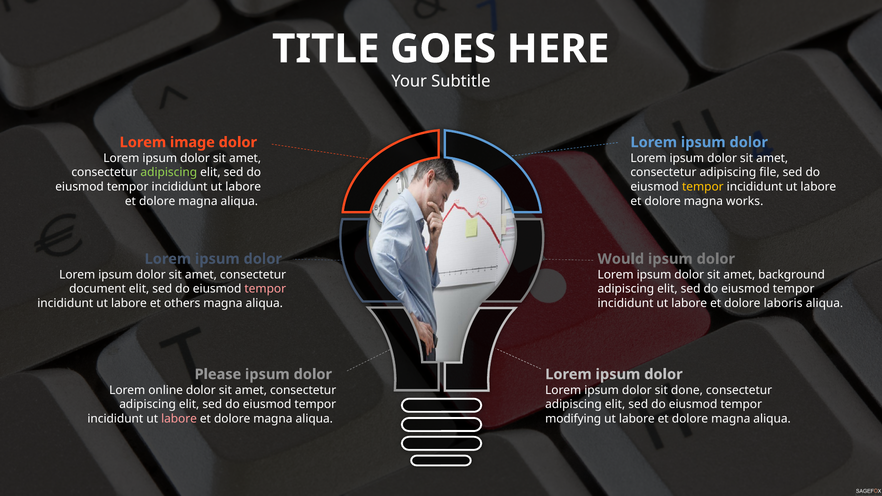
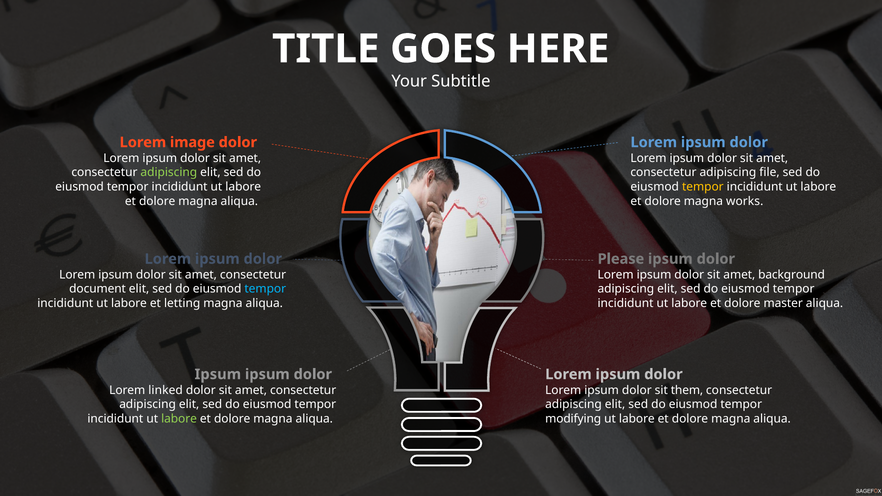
Would: Would -> Please (621, 259)
tempor colour: pink -> light blue (265, 289)
others: others -> letting (182, 303)
laboris: laboris -> master (783, 303)
Please: Please -> Ipsum (218, 374)
online: online -> linked (166, 390)
done: done -> them (687, 390)
labore colour: pink -> light green (179, 419)
